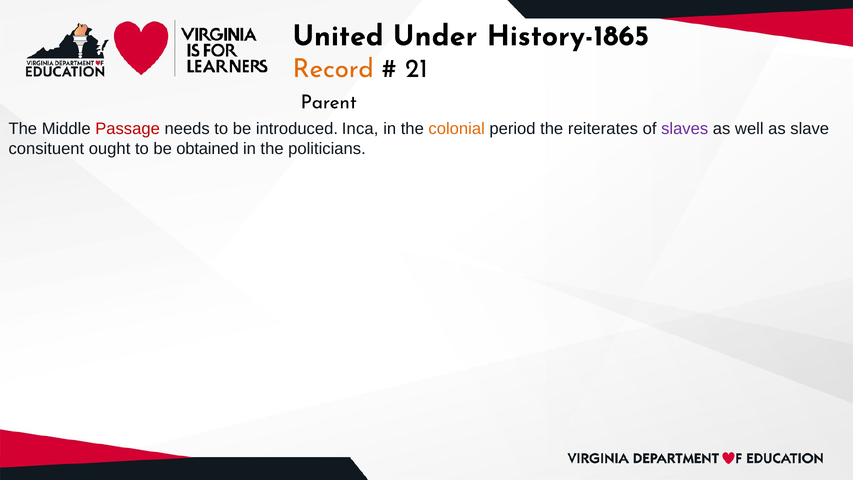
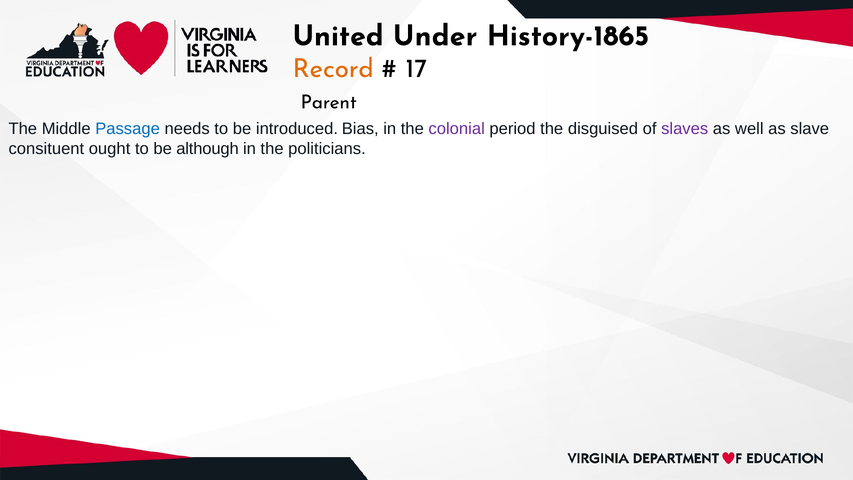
21: 21 -> 17 (416, 68)
Passage colour: red -> blue (128, 129)
Inca: Inca -> Bias (360, 129)
colonial colour: orange -> purple (457, 129)
reiterates: reiterates -> disguised (603, 129)
obtained: obtained -> although (207, 149)
